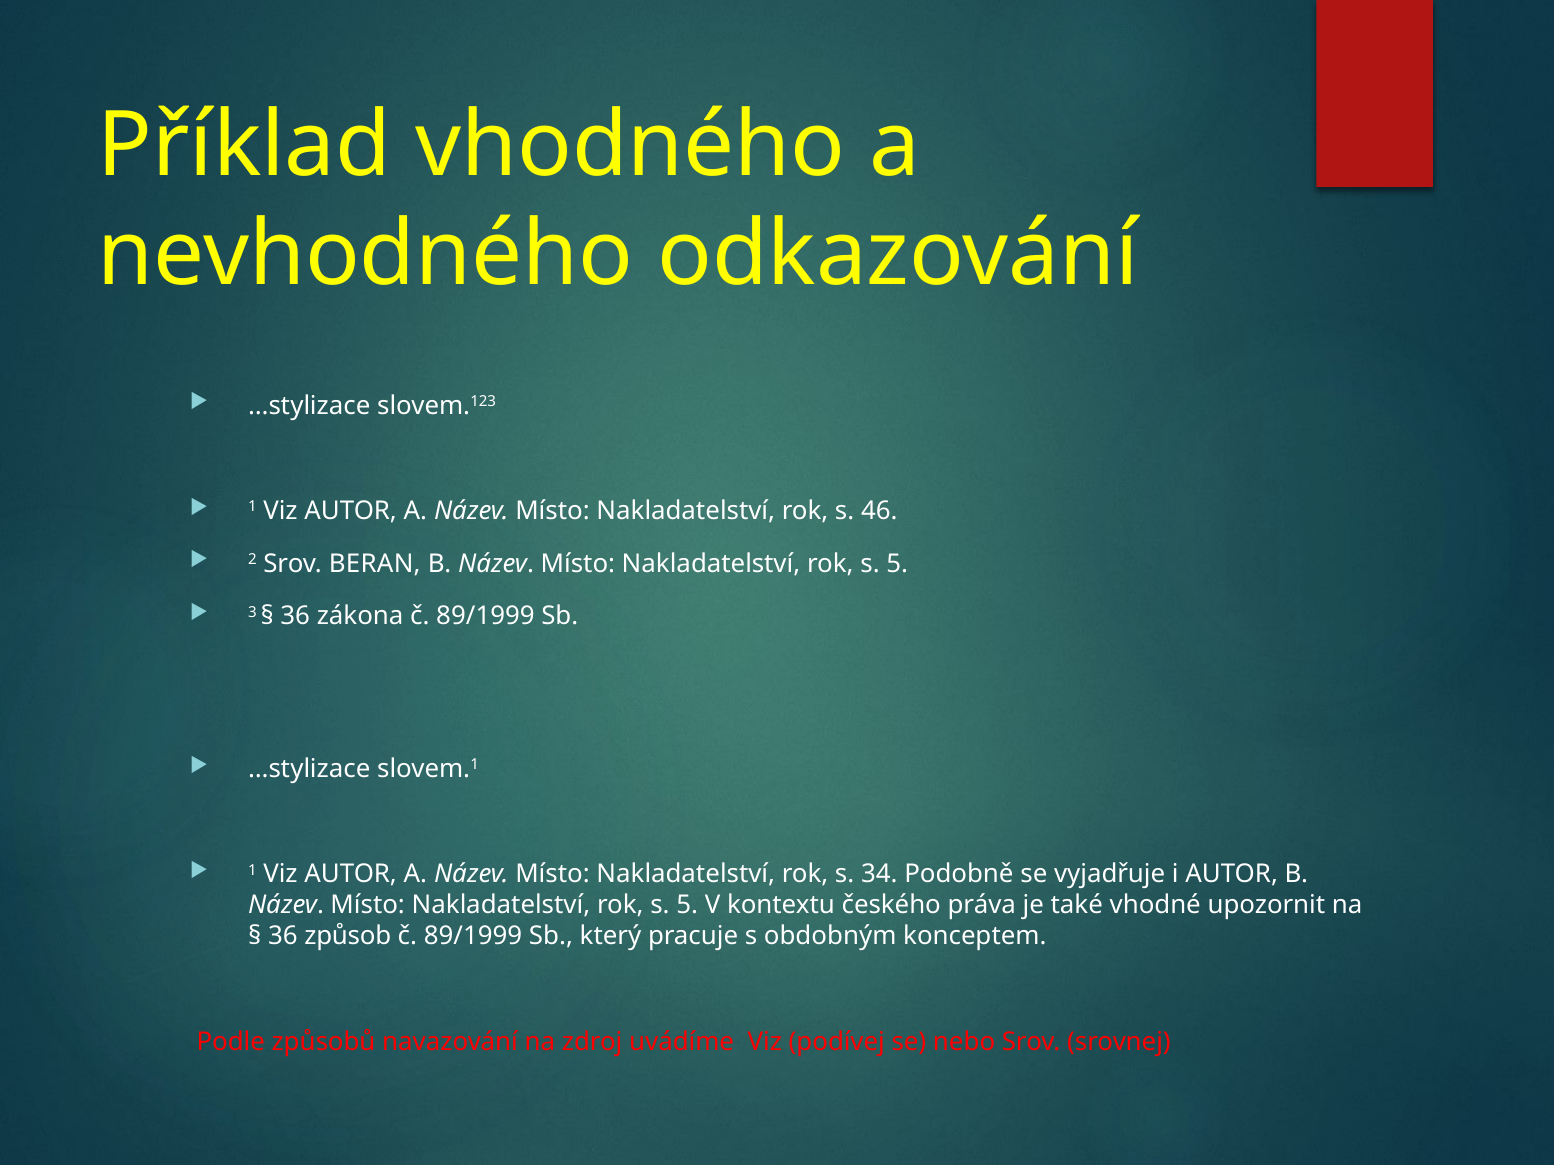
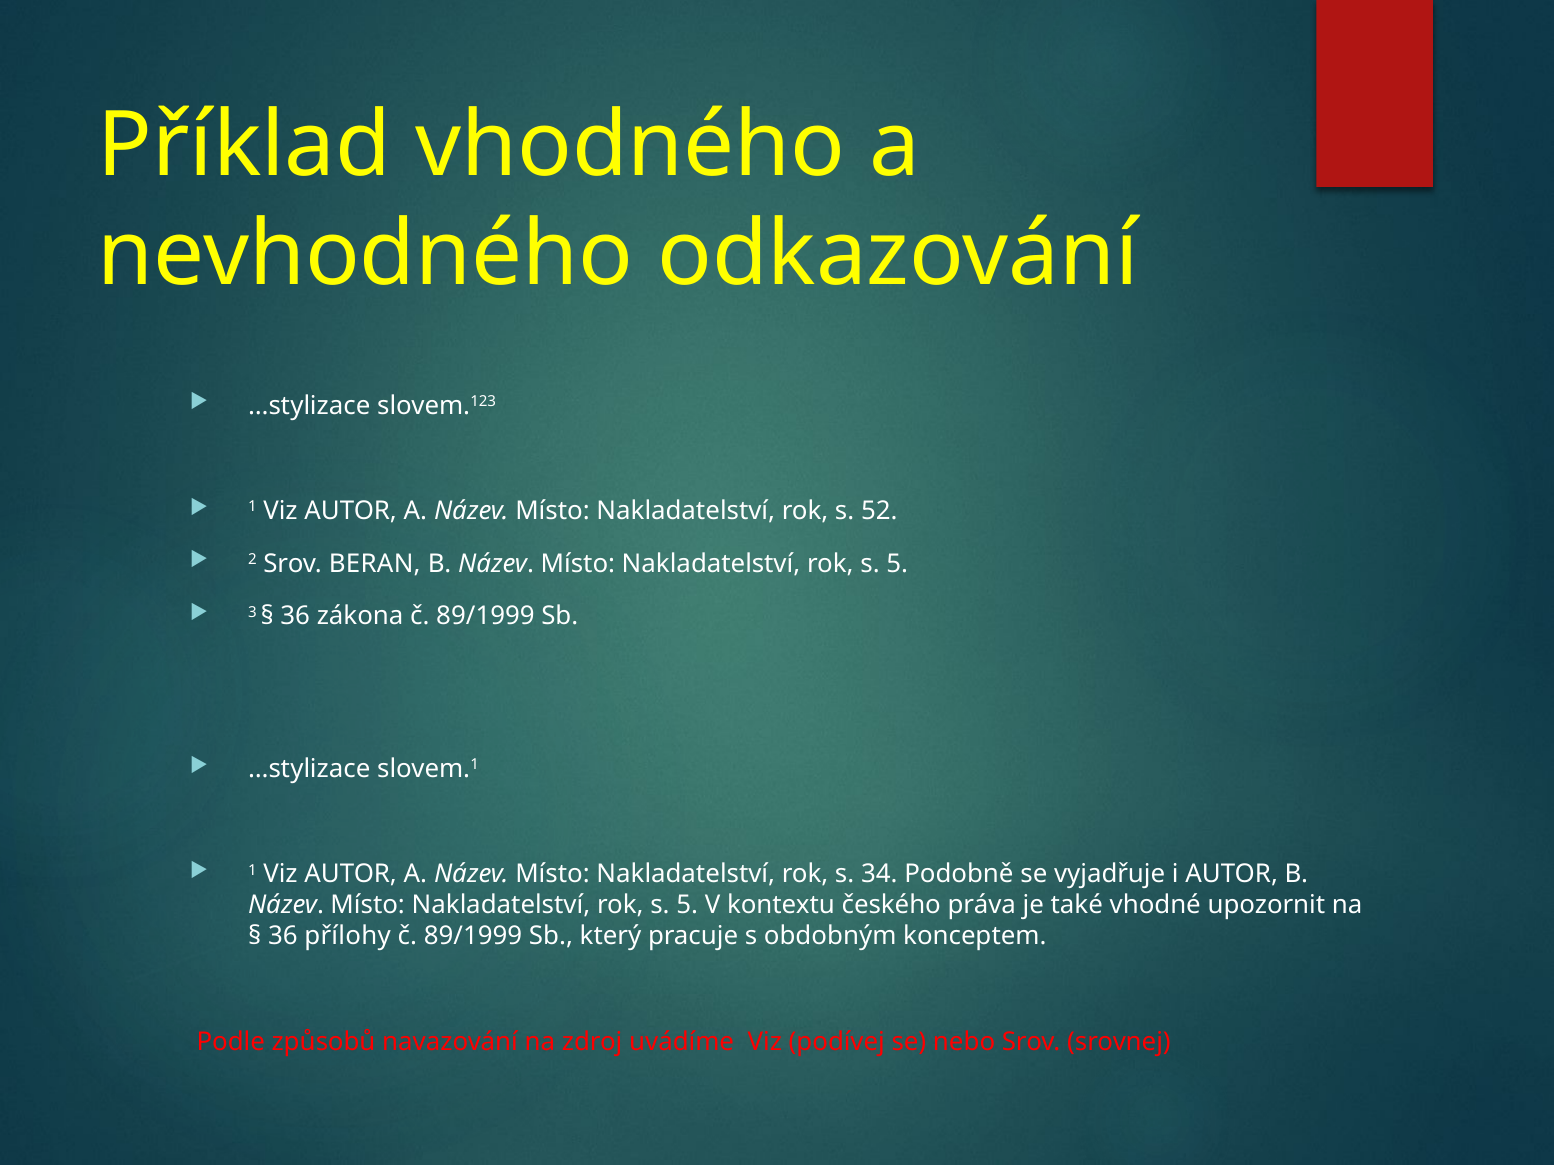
46: 46 -> 52 (879, 511)
způsob: způsob -> přílohy (348, 937)
